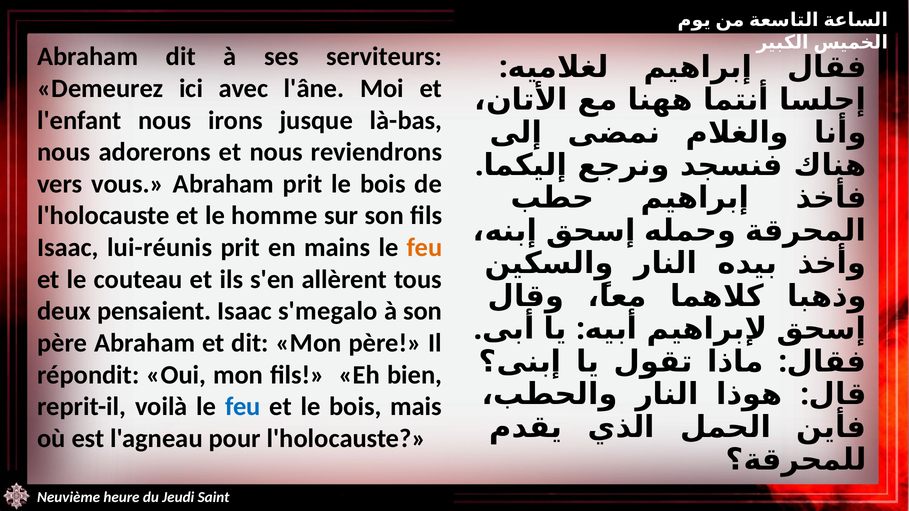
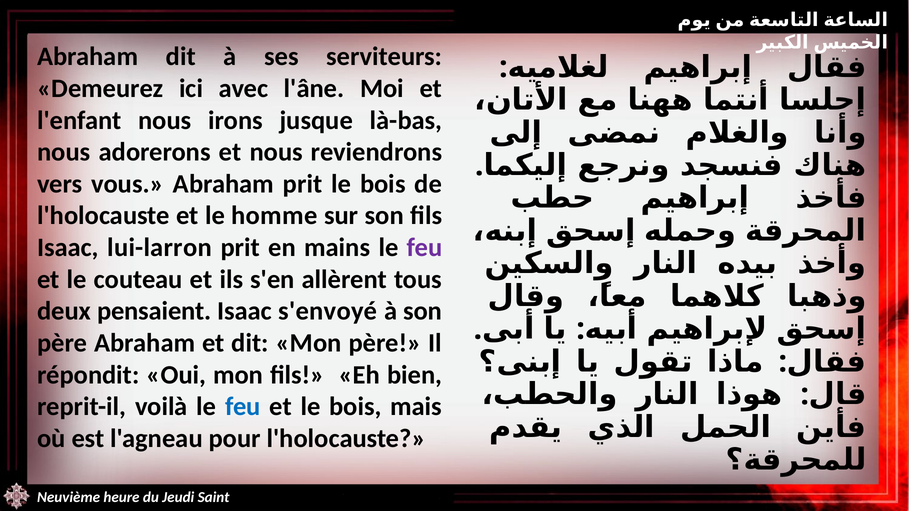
lui-réunis: lui-réunis -> lui-larron (160, 248)
feu colour: orange -> purple (424, 248)
s'megalo: s'megalo -> s'envoyé (328, 311)
